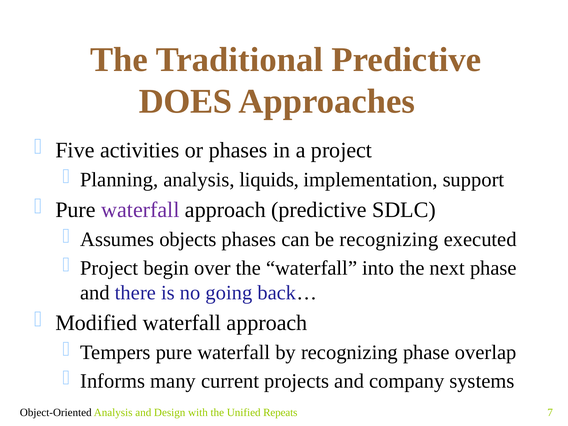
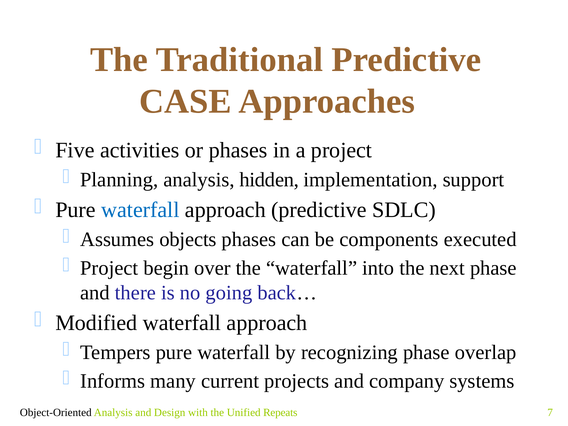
DOES: DOES -> CASE (185, 101)
liquids: liquids -> hidden (269, 180)
waterfall colour: purple -> blue (140, 210)
be recognizing: recognizing -> components (389, 239)
